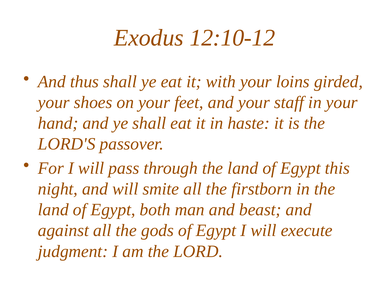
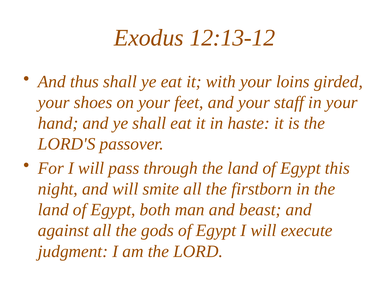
12:10-12: 12:10-12 -> 12:13-12 (232, 38)
